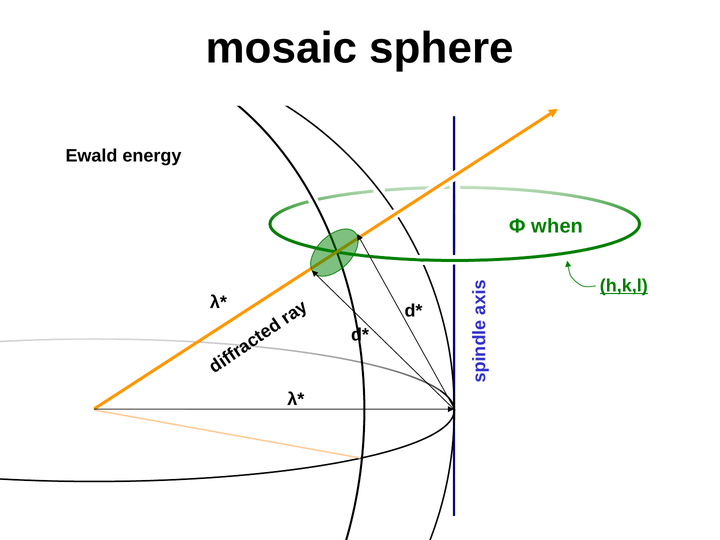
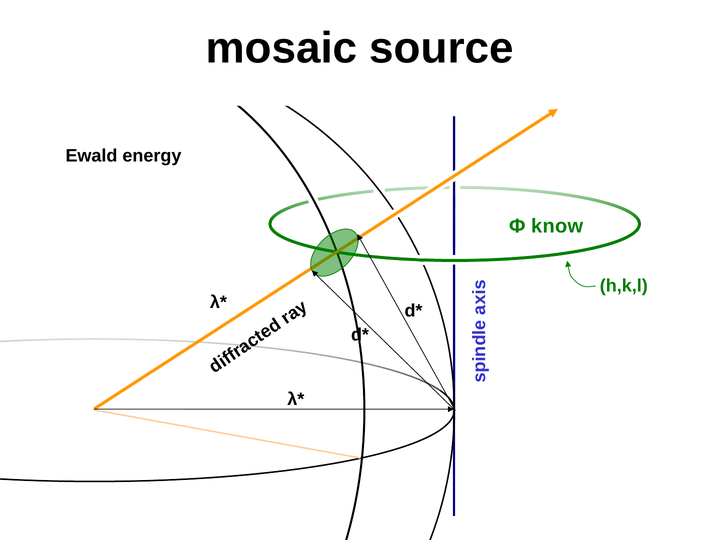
sphere: sphere -> source (442, 48)
when: when -> know (557, 226)
h,k,l underline: present -> none (624, 286)
